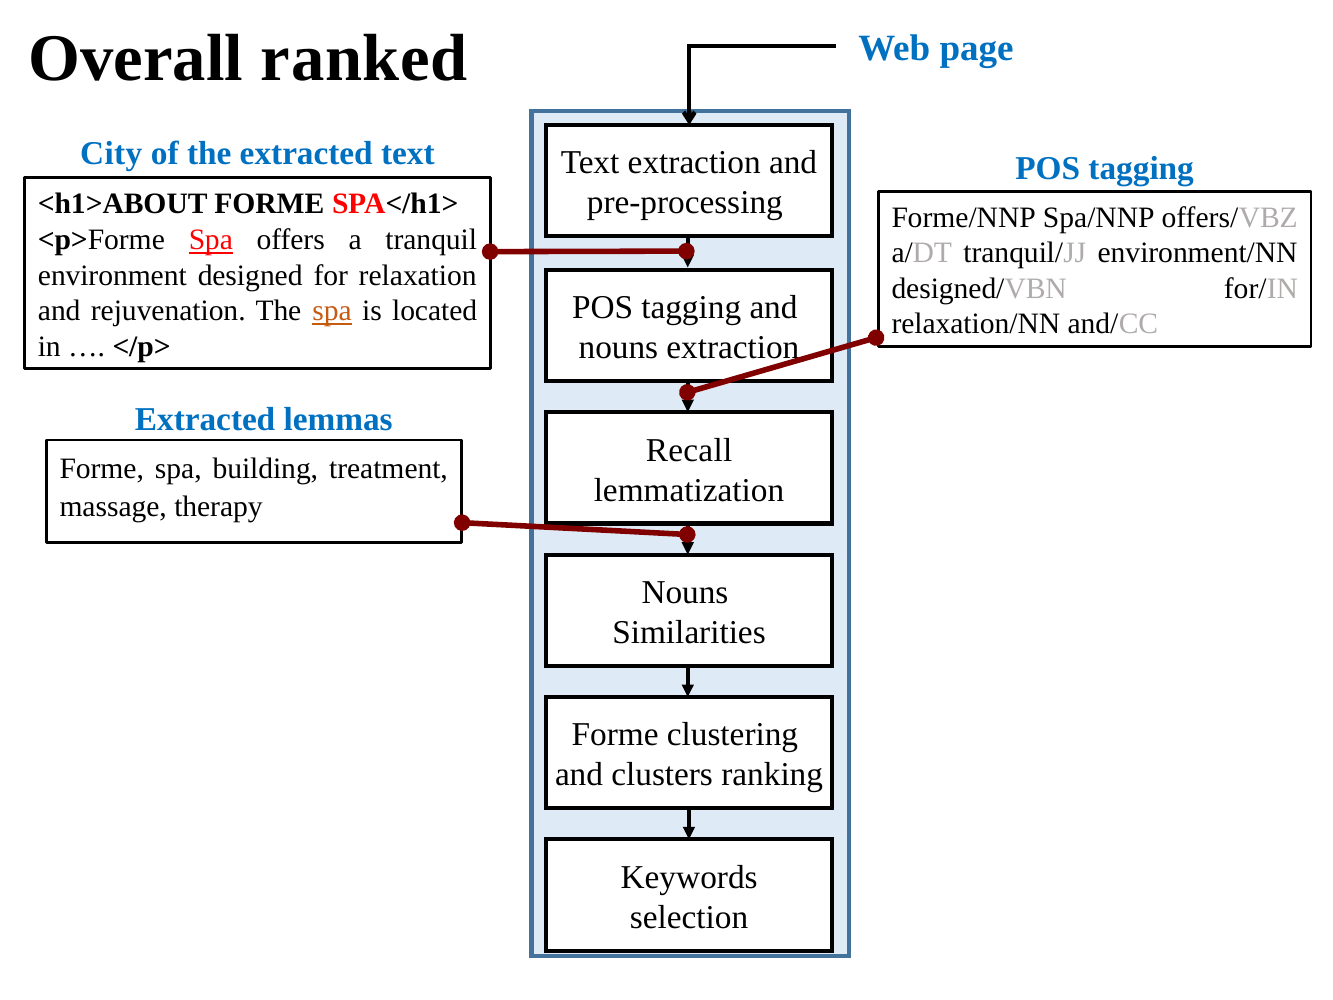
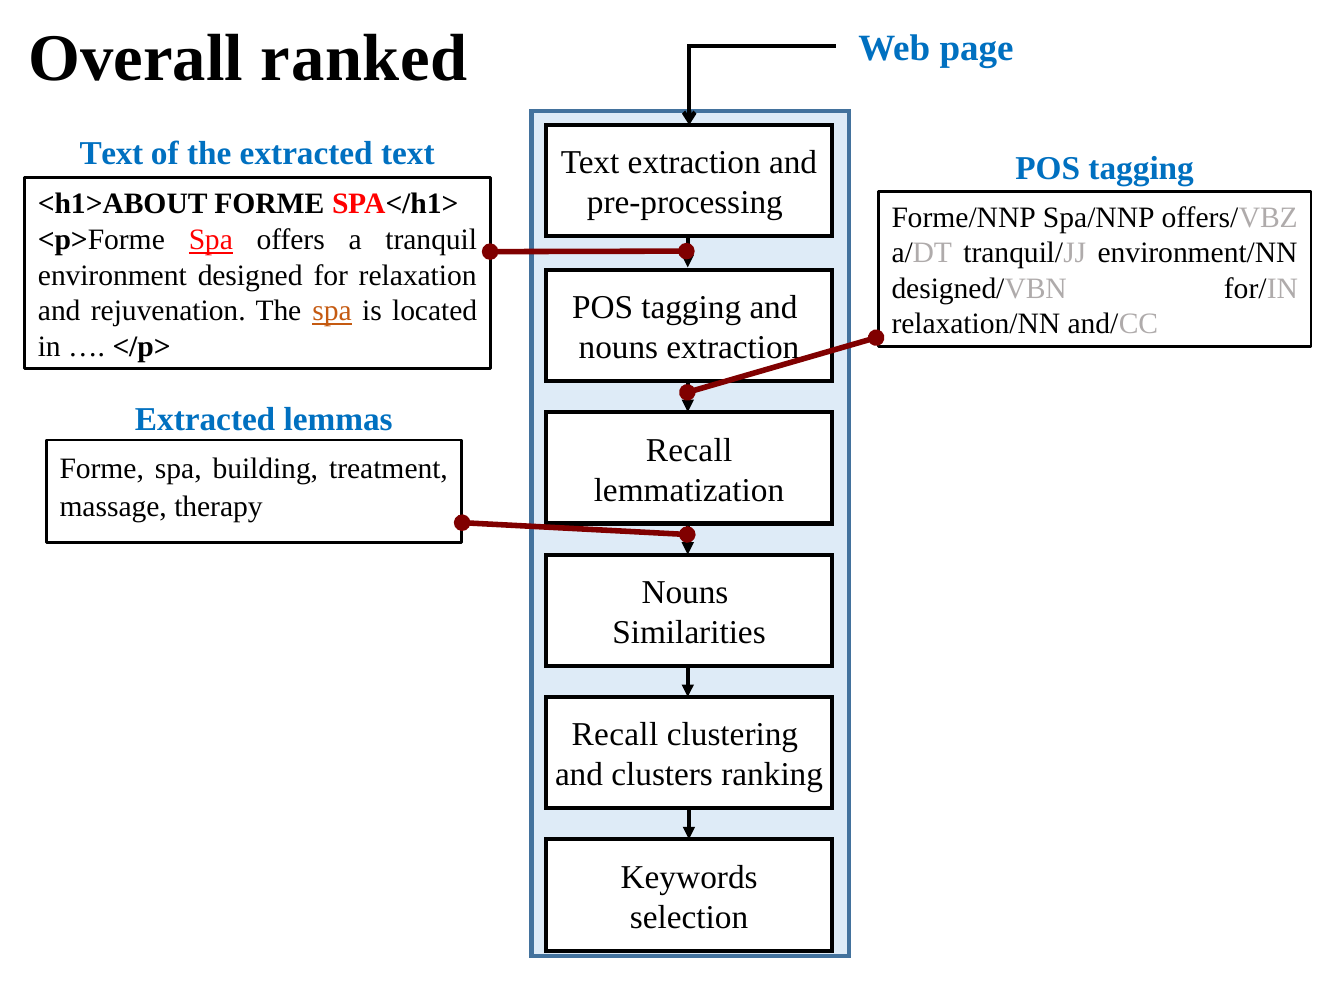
City: City -> Text (111, 153)
Forme: Forme -> Recall (615, 735)
